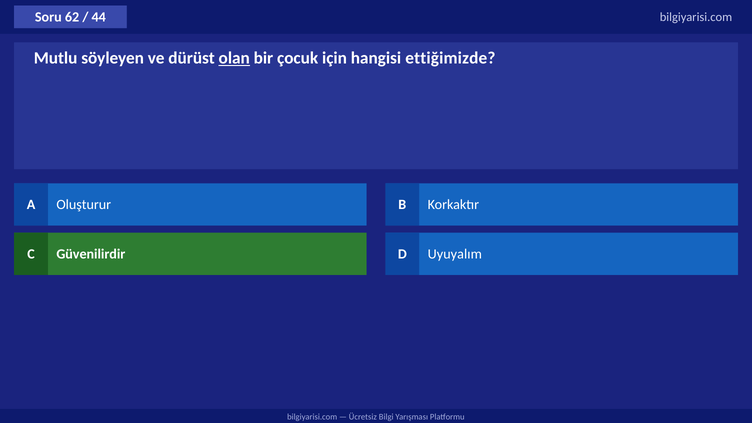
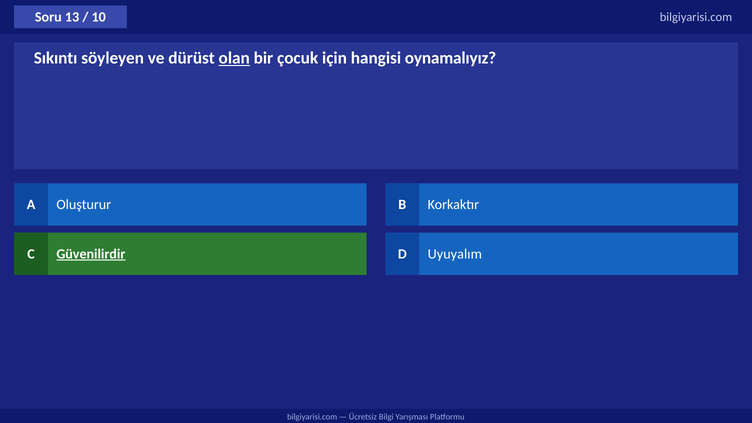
62: 62 -> 13 (72, 17)
44: 44 -> 10 (99, 17)
Mutlu: Mutlu -> Sıkıntı (56, 58)
ettiğimizde: ettiğimizde -> oynamalıyız (451, 58)
Güvenilirdir underline: none -> present (91, 254)
